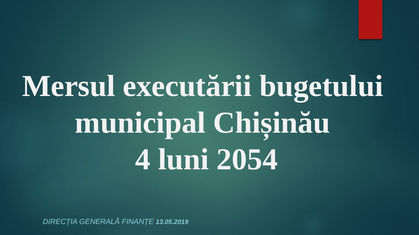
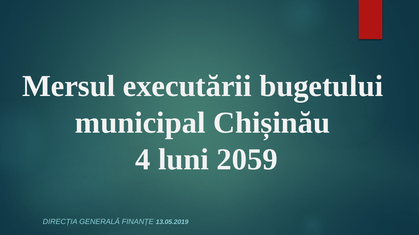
2054: 2054 -> 2059 (247, 160)
